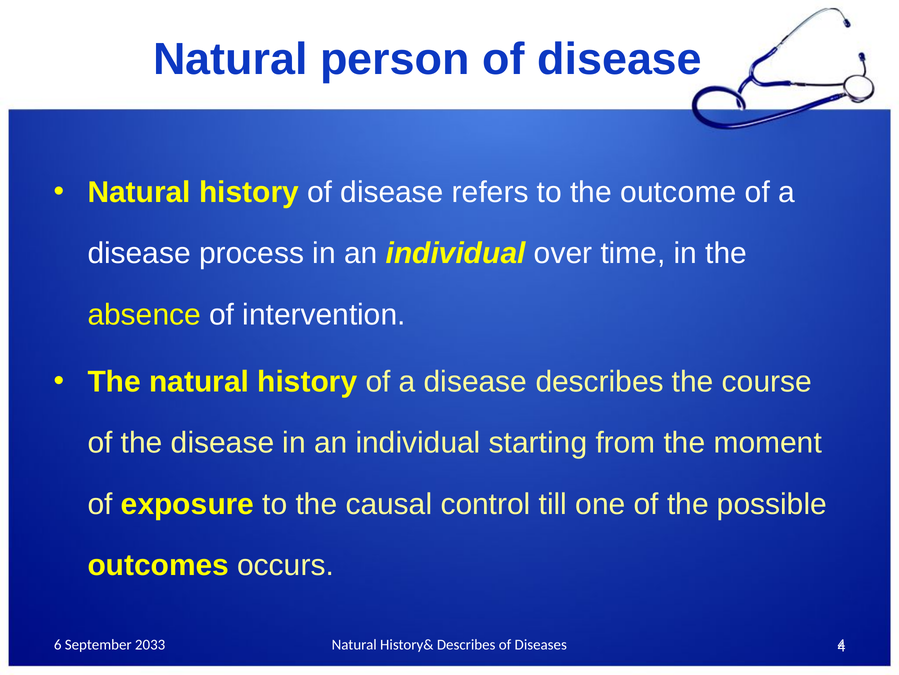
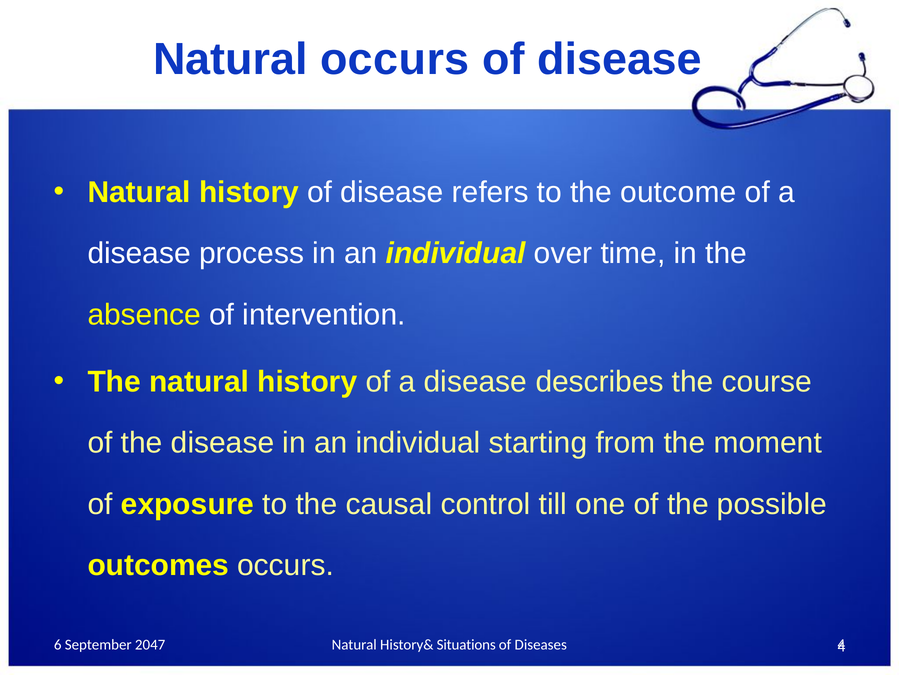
Natural person: person -> occurs (395, 59)
2033: 2033 -> 2047 (150, 644)
History& Describes: Describes -> Situations (466, 644)
